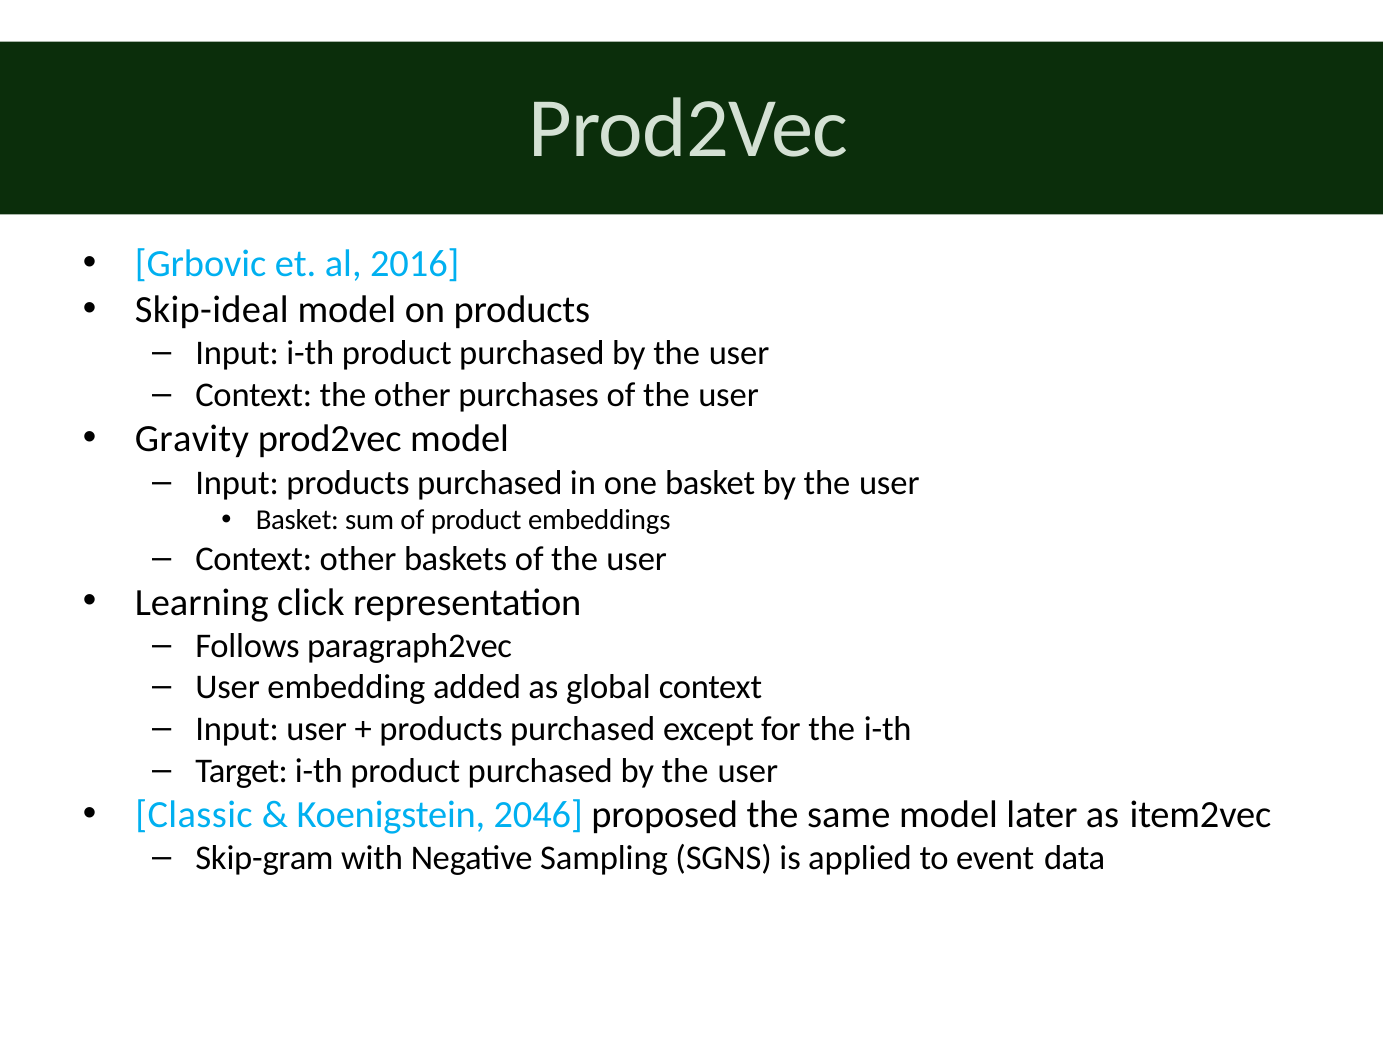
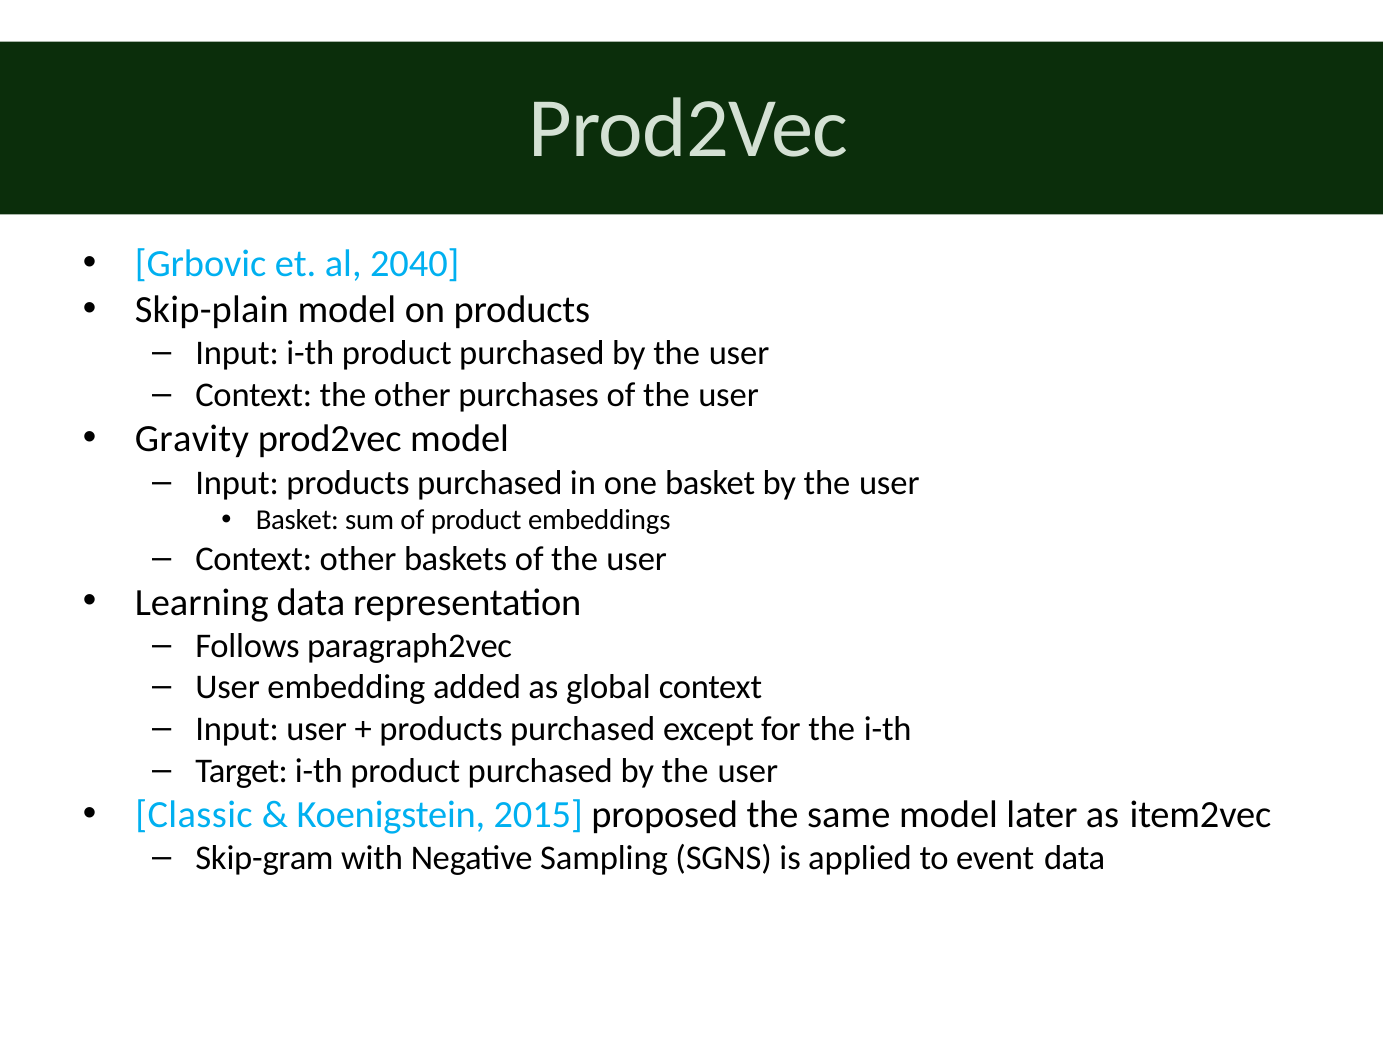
2016: 2016 -> 2040 (415, 264)
Skip-ideal: Skip-ideal -> Skip-plain (212, 310)
Learning click: click -> data (311, 603)
2046: 2046 -> 2015 (538, 815)
